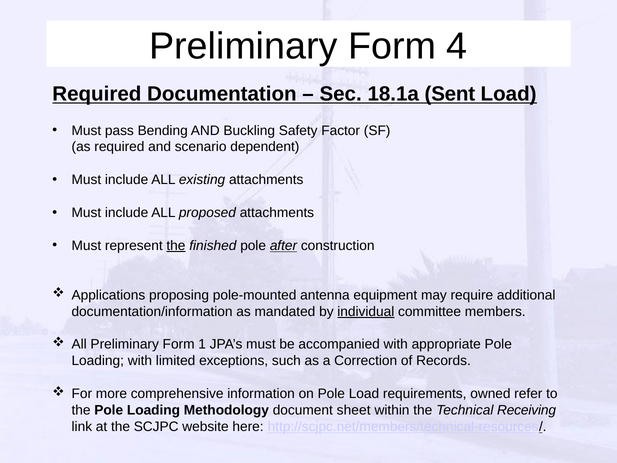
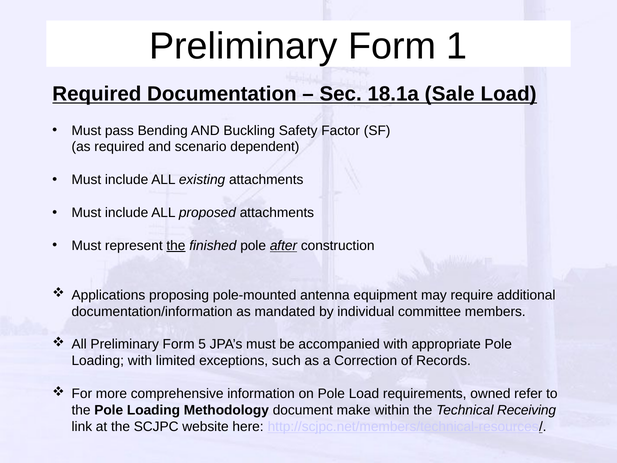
4: 4 -> 1 (457, 46)
Sent: Sent -> Sale (450, 94)
individual underline: present -> none (366, 311)
1: 1 -> 5 (202, 344)
sheet: sheet -> make (354, 410)
